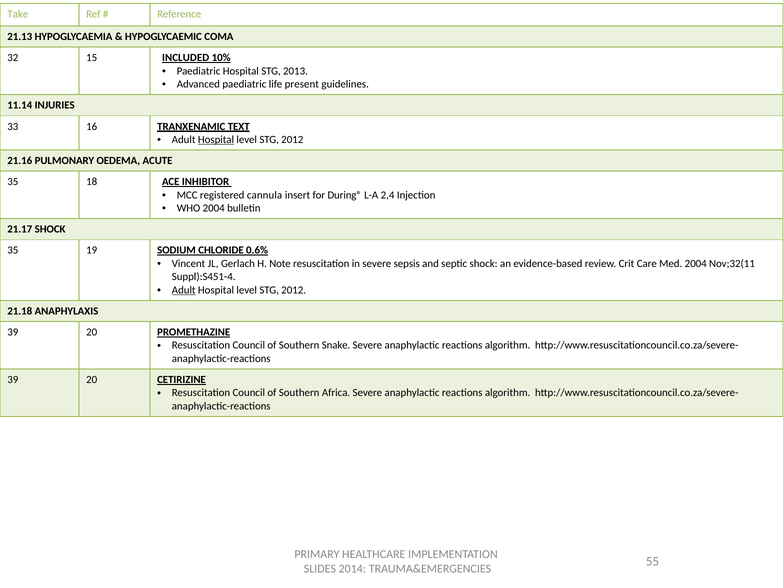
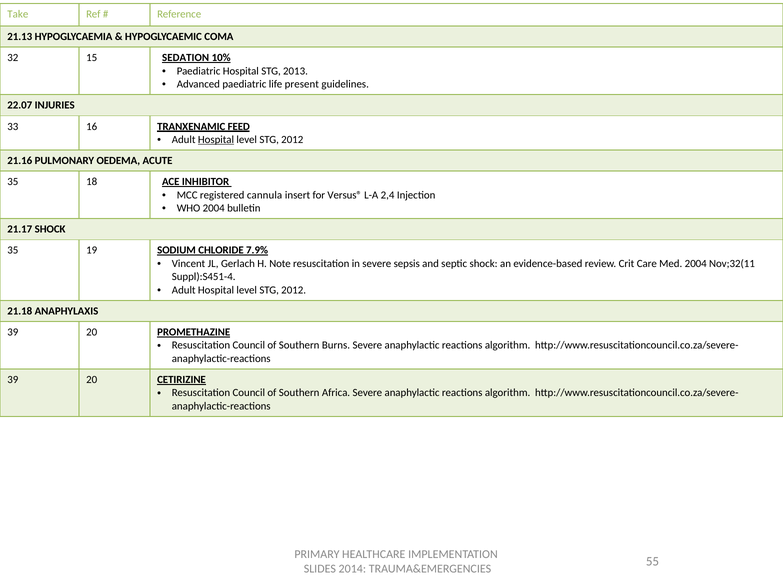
INCLUDED: INCLUDED -> SEDATION (186, 58)
11.14: 11.14 -> 22.07 (20, 105)
TEXT: TEXT -> FEED (239, 126)
During®: During® -> Versus® (345, 195)
0.6%: 0.6% -> 7.9% (257, 250)
Adult underline: present -> none (184, 290)
Snake: Snake -> Burns (336, 345)
